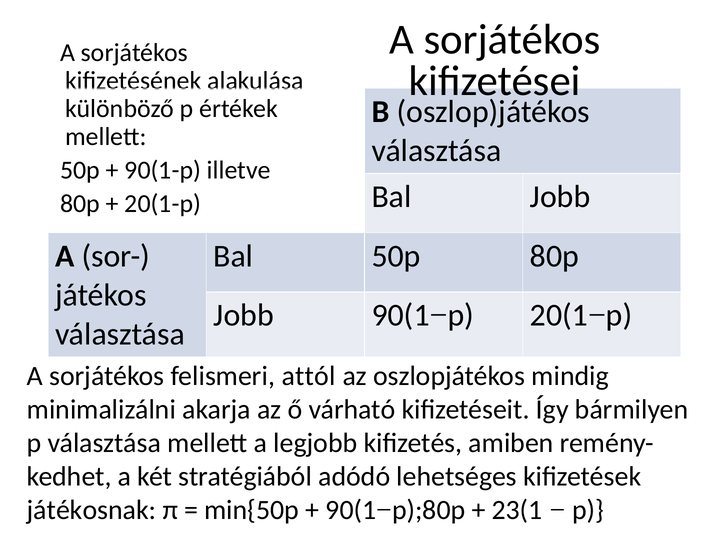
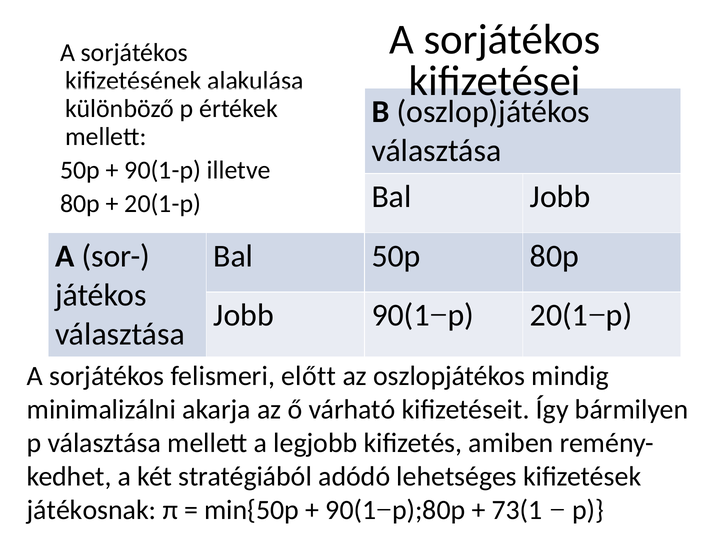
attól: attól -> előtt (309, 376)
23(1: 23(1 -> 73(1 (517, 510)
